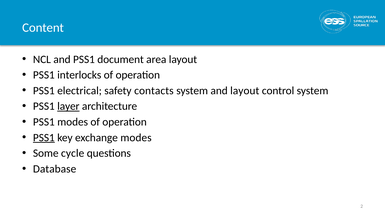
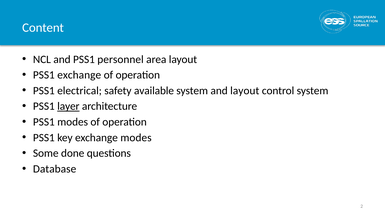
document: document -> personnel (121, 59)
PSS1 interlocks: interlocks -> exchange (79, 75)
contacts: contacts -> available (154, 91)
PSS1 underline: present -> none (44, 138)
cycle: cycle -> done (73, 154)
